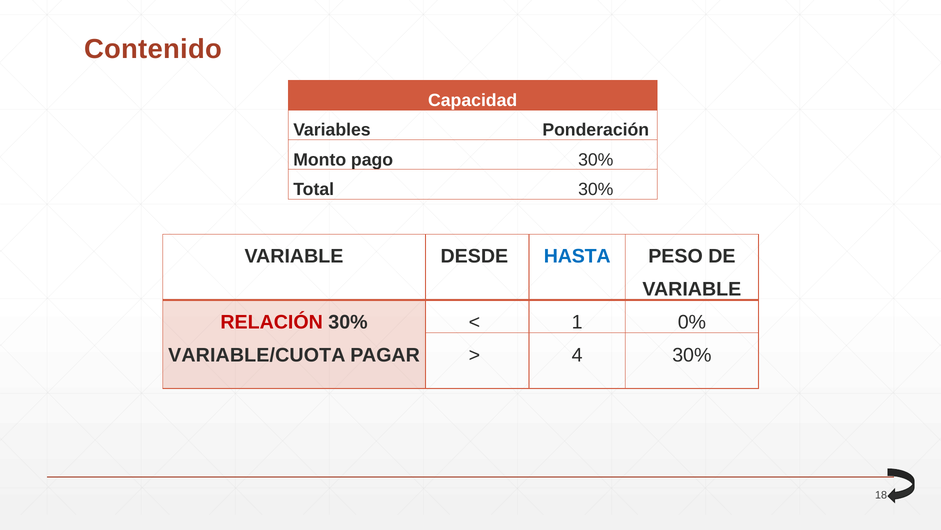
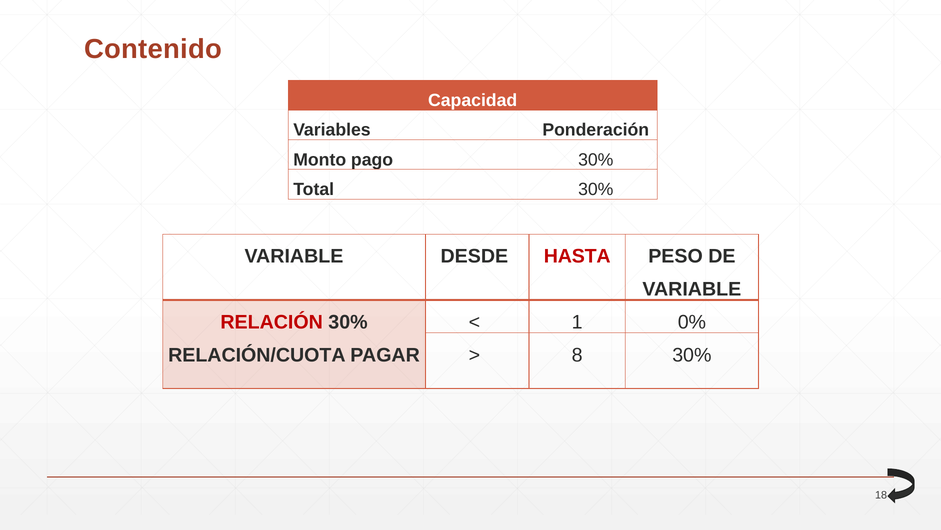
HASTA colour: blue -> red (577, 256)
VARIABLE/CUOTA: VARIABLE/CUOTA -> RELACIÓN/CUOTA (257, 355)
4: 4 -> 8 (577, 355)
